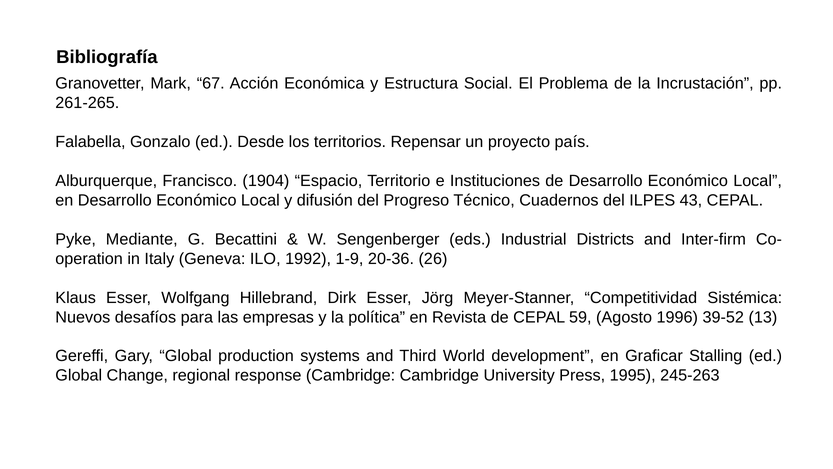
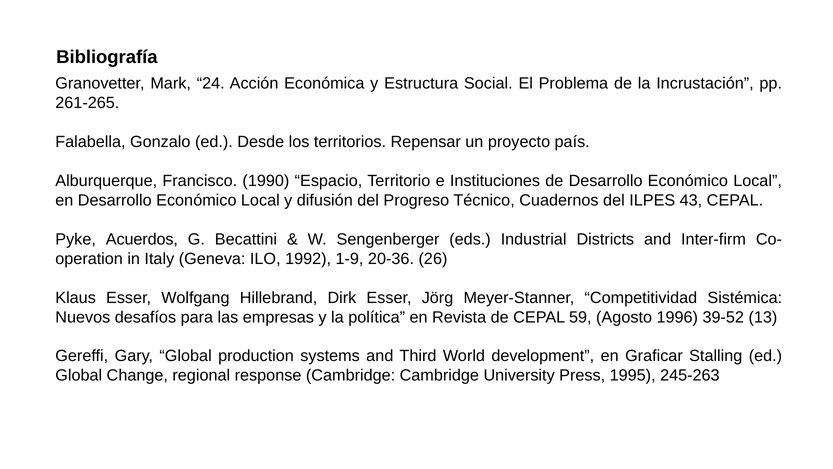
67: 67 -> 24 (211, 84)
1904: 1904 -> 1990 (266, 181)
Mediante: Mediante -> Acuerdos (142, 239)
